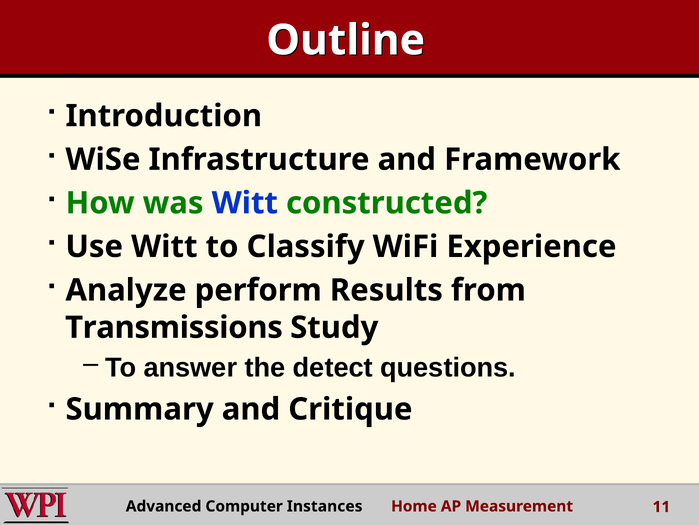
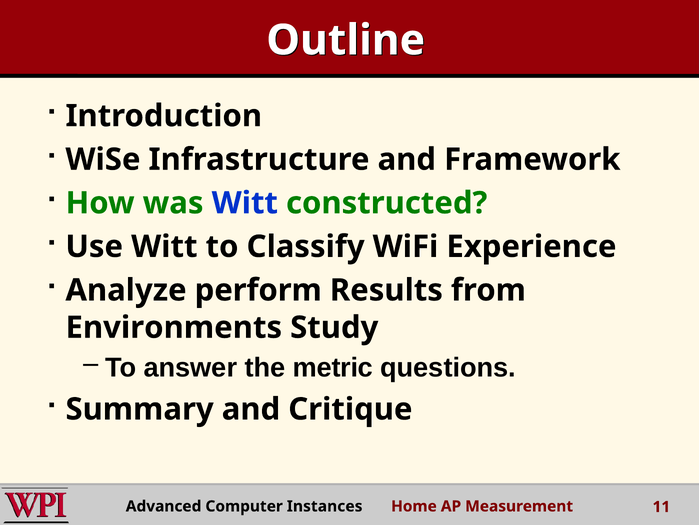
Transmissions: Transmissions -> Environments (174, 327)
detect: detect -> metric (333, 367)
